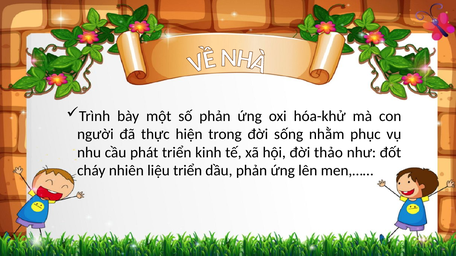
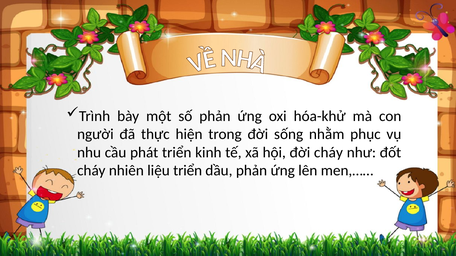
đời thảo: thảo -> cháy (328, 153)
